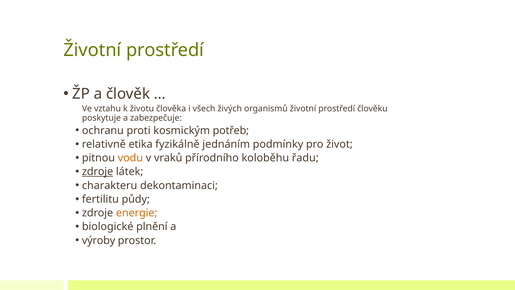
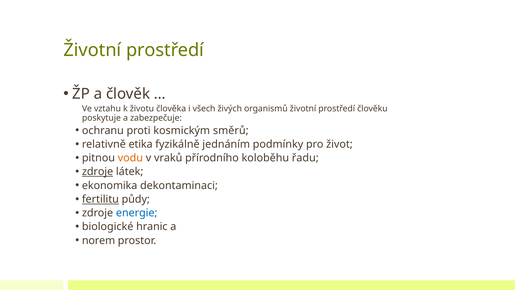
potřeb: potřeb -> směrů (231, 130)
charakteru: charakteru -> ekonomika (110, 185)
fertilitu underline: none -> present (100, 199)
energie colour: orange -> blue (137, 213)
plnění: plnění -> hranic (152, 227)
výroby: výroby -> norem (99, 240)
